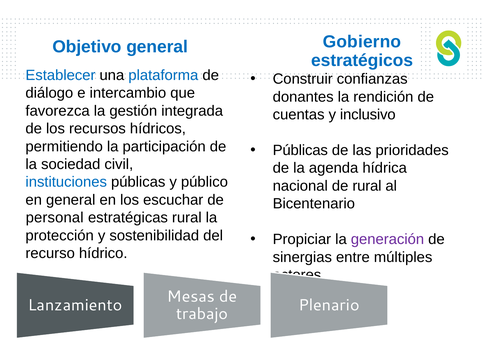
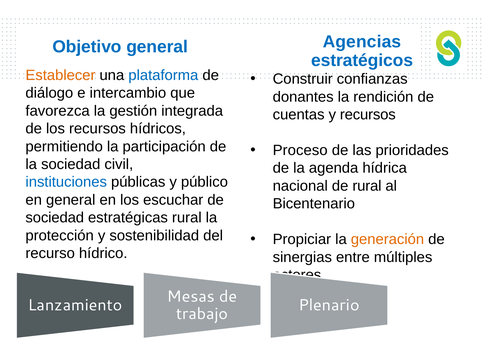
Gobierno: Gobierno -> Agencias (362, 42)
Establecer colour: blue -> orange (60, 75)
y inclusivo: inclusivo -> recursos (368, 115)
Públicas: Públicas -> Proceso (300, 150)
personal: personal -> sociedad (55, 218)
generación colour: purple -> orange (387, 239)
